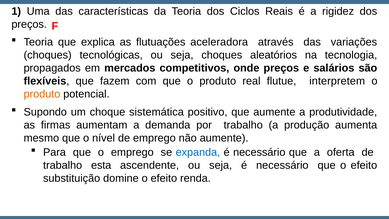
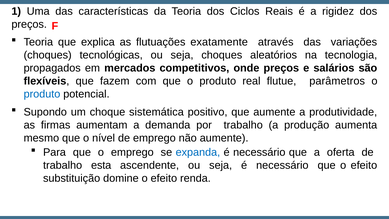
aceleradora: aceleradora -> exatamente (219, 42)
interpretem: interpretem -> parâmetros (337, 81)
produto colour: orange -> blue (42, 94)
